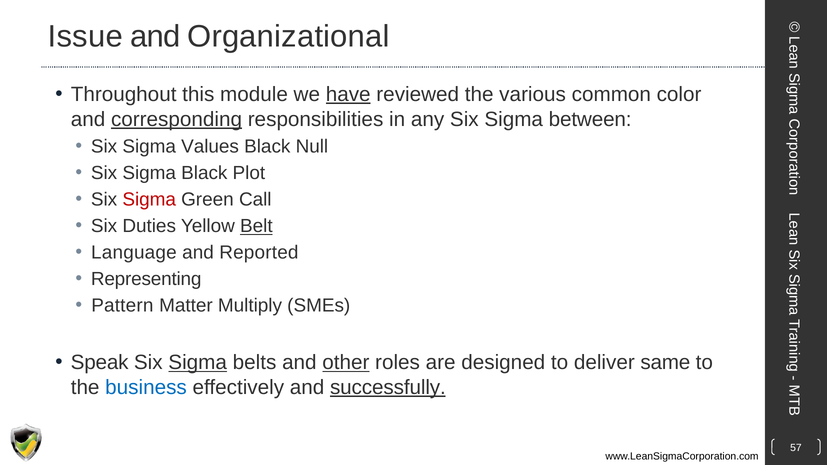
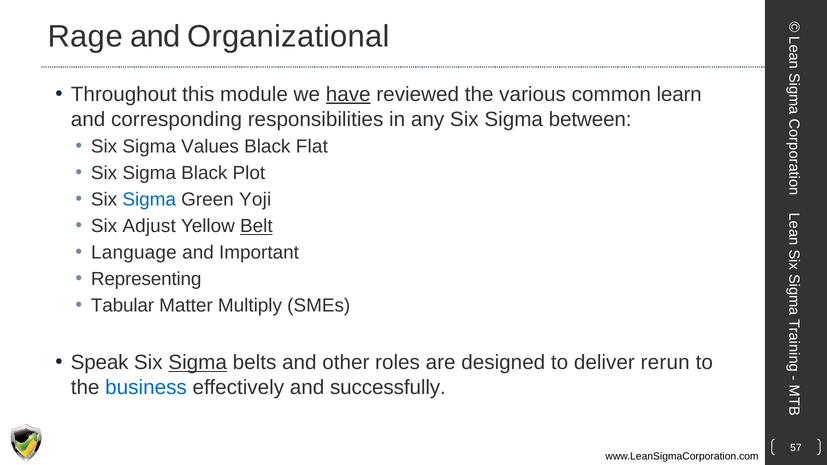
Issue: Issue -> Rage (85, 37)
color: color -> learn (679, 94)
corresponding underline: present -> none (177, 119)
Null: Null -> Flat (312, 147)
Sigma colour: red -> blue (149, 200)
Call: Call -> Yoji (255, 200)
Duties: Duties -> Adjust (149, 226)
Reported: Reported -> Important (259, 253)
Pattern: Pattern -> Tabular (123, 306)
other underline: present -> none (346, 363)
same: same -> rerun (665, 363)
successfully underline: present -> none (388, 388)
